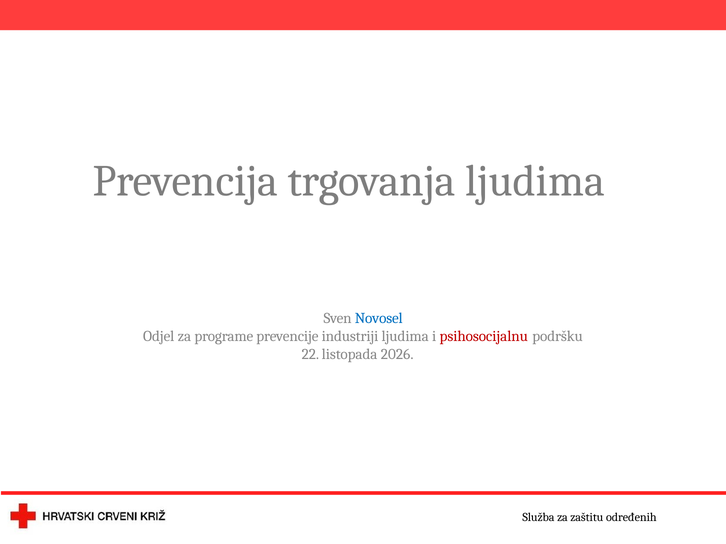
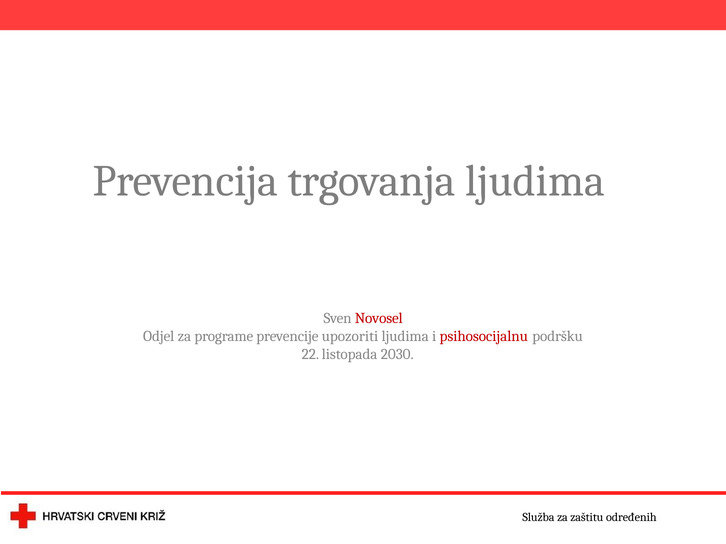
Novosel colour: blue -> red (379, 318)
industriji: industriji -> upozoriti (350, 336)
2026: 2026 -> 2030 (397, 355)
